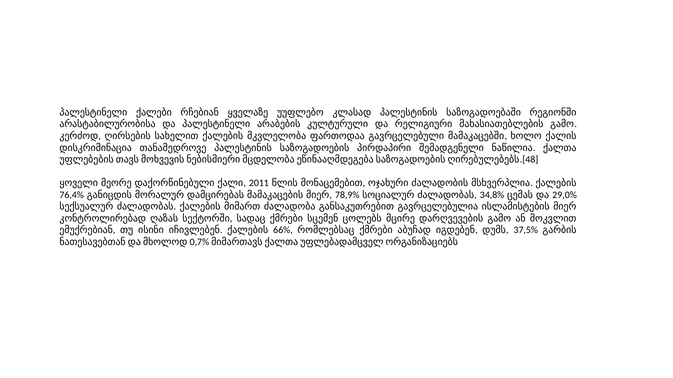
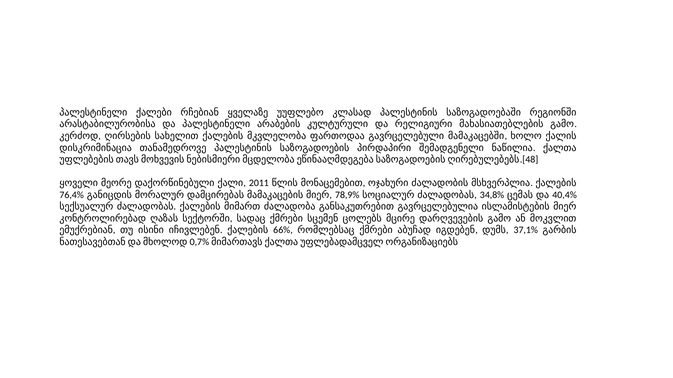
29,0%: 29,0% -> 40,4% (565, 195)
37,5%: 37,5% -> 37,1% (526, 230)
